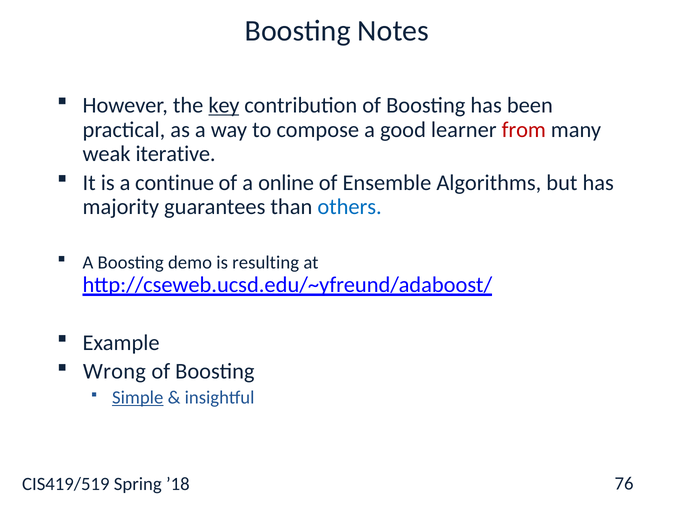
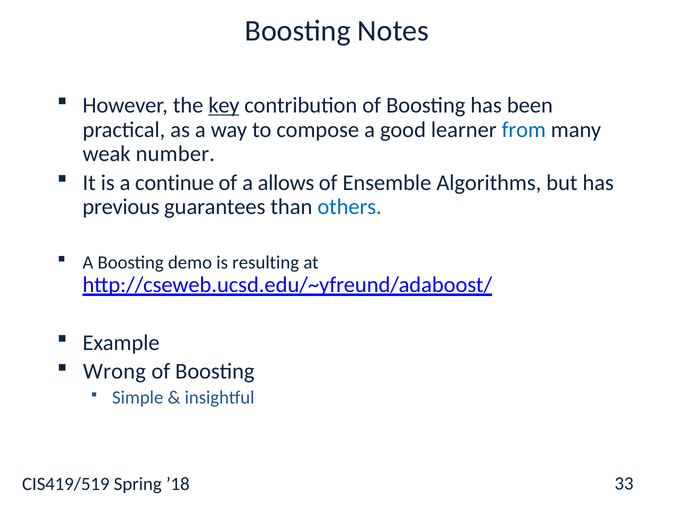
from colour: red -> blue (524, 130)
iterative: iterative -> number (175, 154)
online: online -> allows (286, 182)
majority: majority -> previous (121, 207)
Simple underline: present -> none (138, 397)
76: 76 -> 33 (624, 483)
